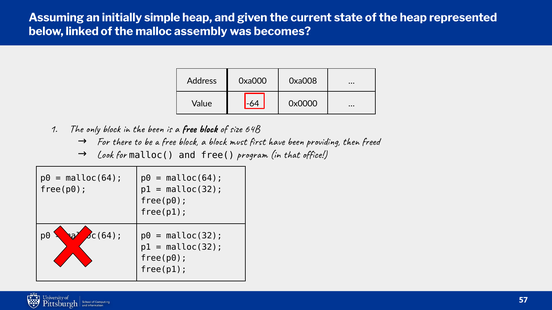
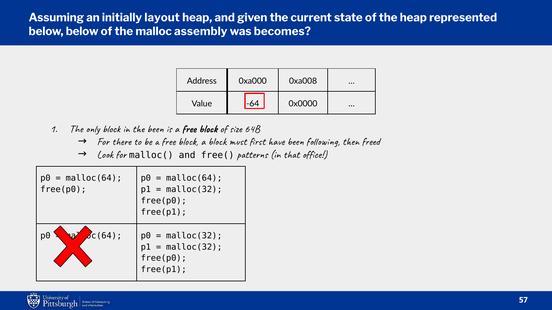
simple: simple -> layout (162, 18)
below linked: linked -> below (82, 31)
providing: providing -> following (323, 142)
program: program -> patterns (252, 155)
